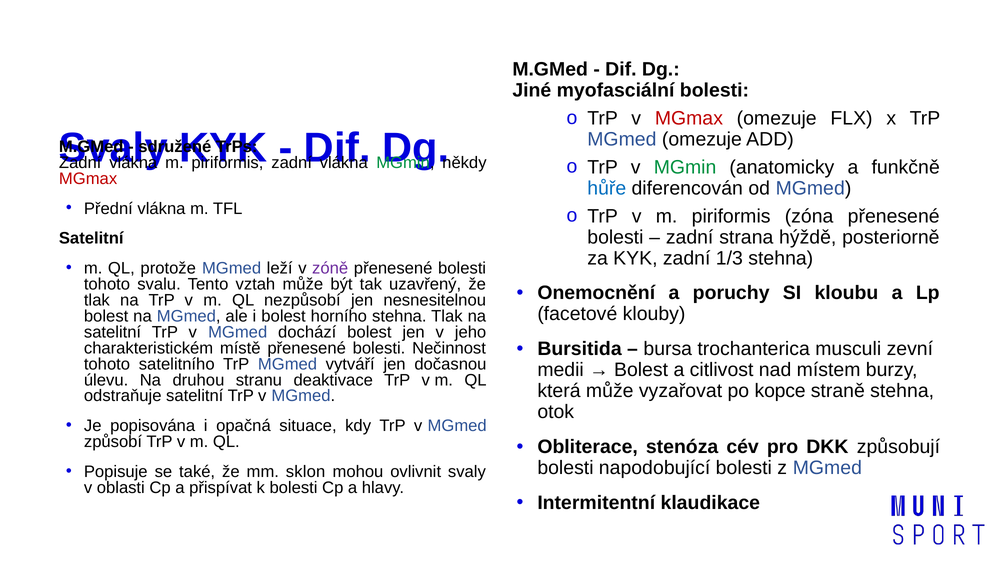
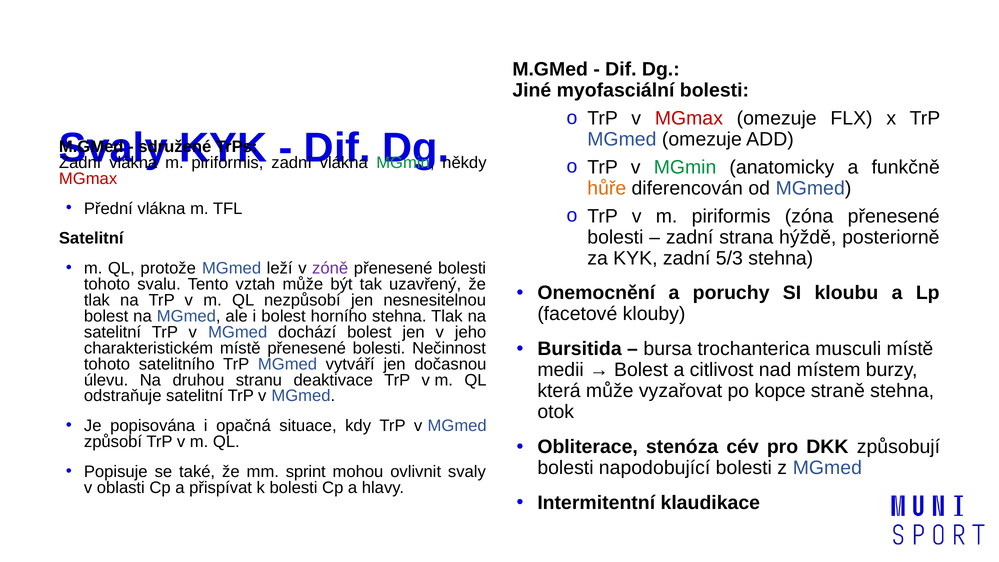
hůře colour: blue -> orange (607, 188)
1/3: 1/3 -> 5/3 (729, 258)
musculi zevní: zevní -> místě (910, 349)
sklon: sklon -> sprint (306, 472)
